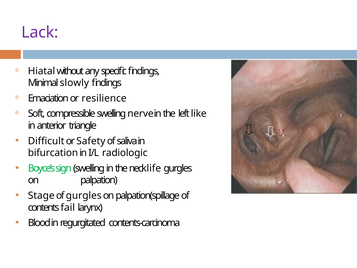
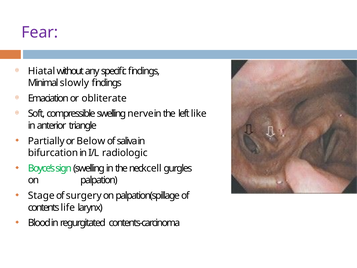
Lack: Lack -> Fear (40, 32)
resilience: resilience -> obliterate (104, 98)
Difficult: Difficult -> Partially (46, 141)
Safety: Safety -> Below (91, 141)
life: life -> cell (154, 168)
of gurgles: gurgles -> surgery (84, 195)
fail: fail -> life (68, 207)
